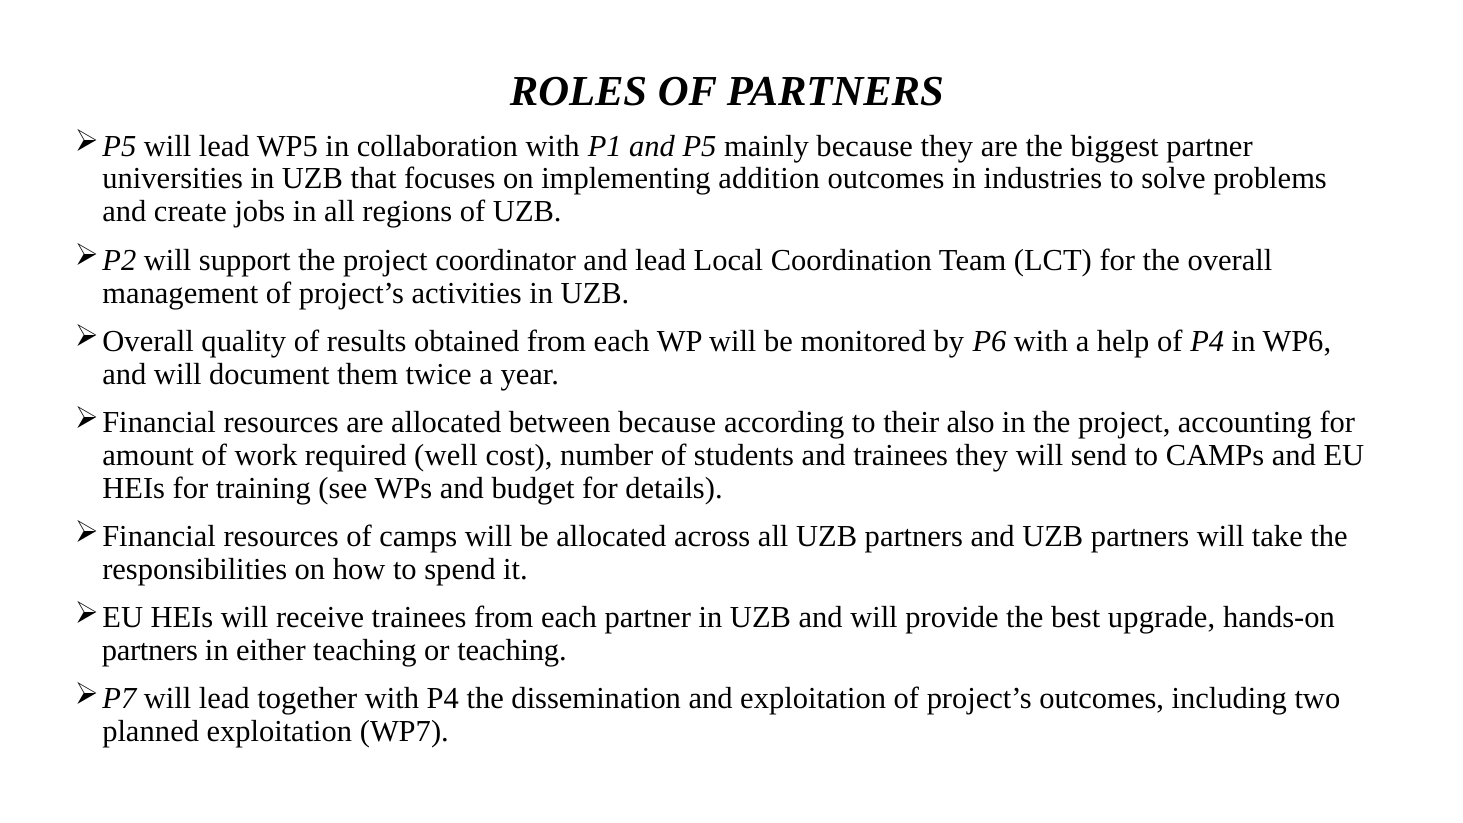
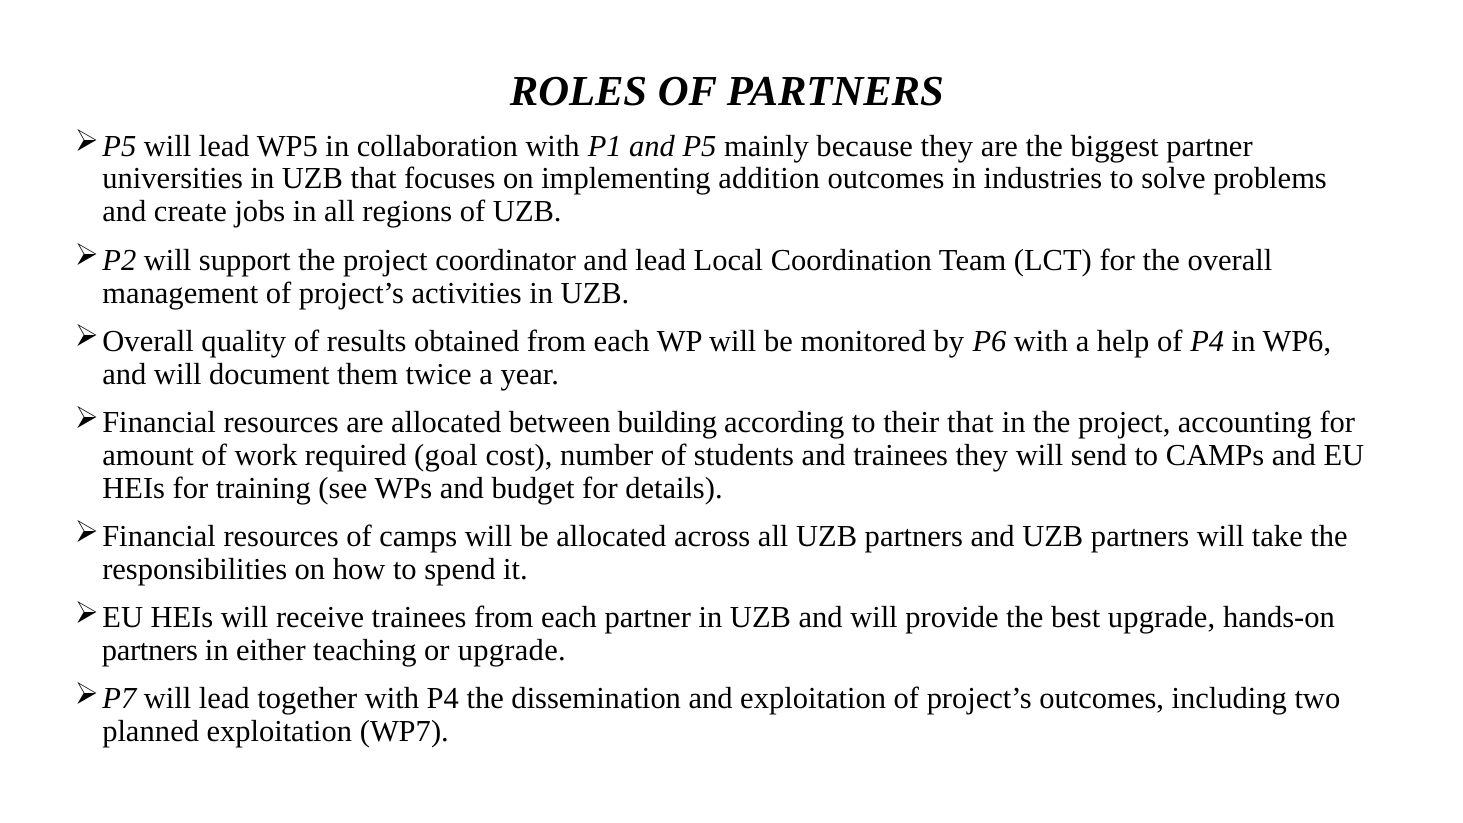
between because: because -> building (667, 422)
their also: also -> that (970, 422)
well: well -> goal (446, 455)
or teaching: teaching -> upgrade (512, 651)
